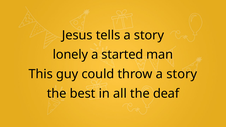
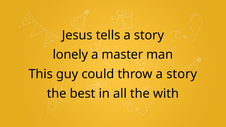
started: started -> master (122, 55)
deaf: deaf -> with (166, 94)
